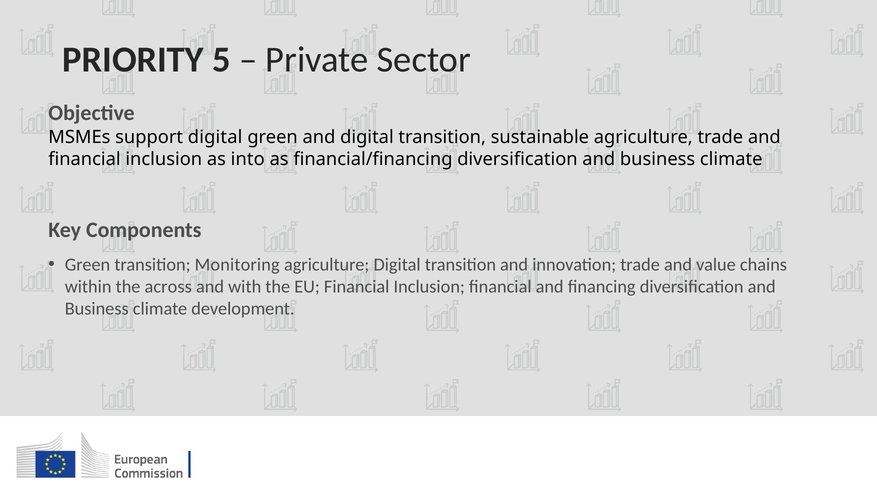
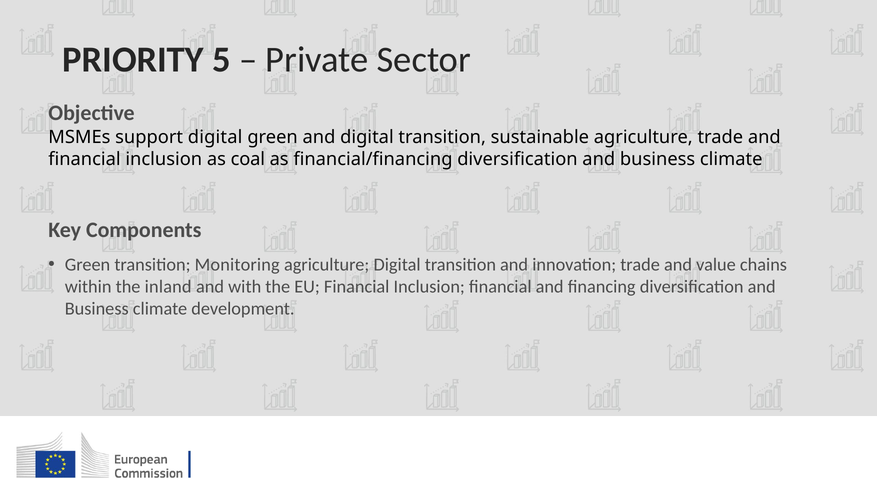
into: into -> coal (248, 159)
across: across -> inland (168, 286)
